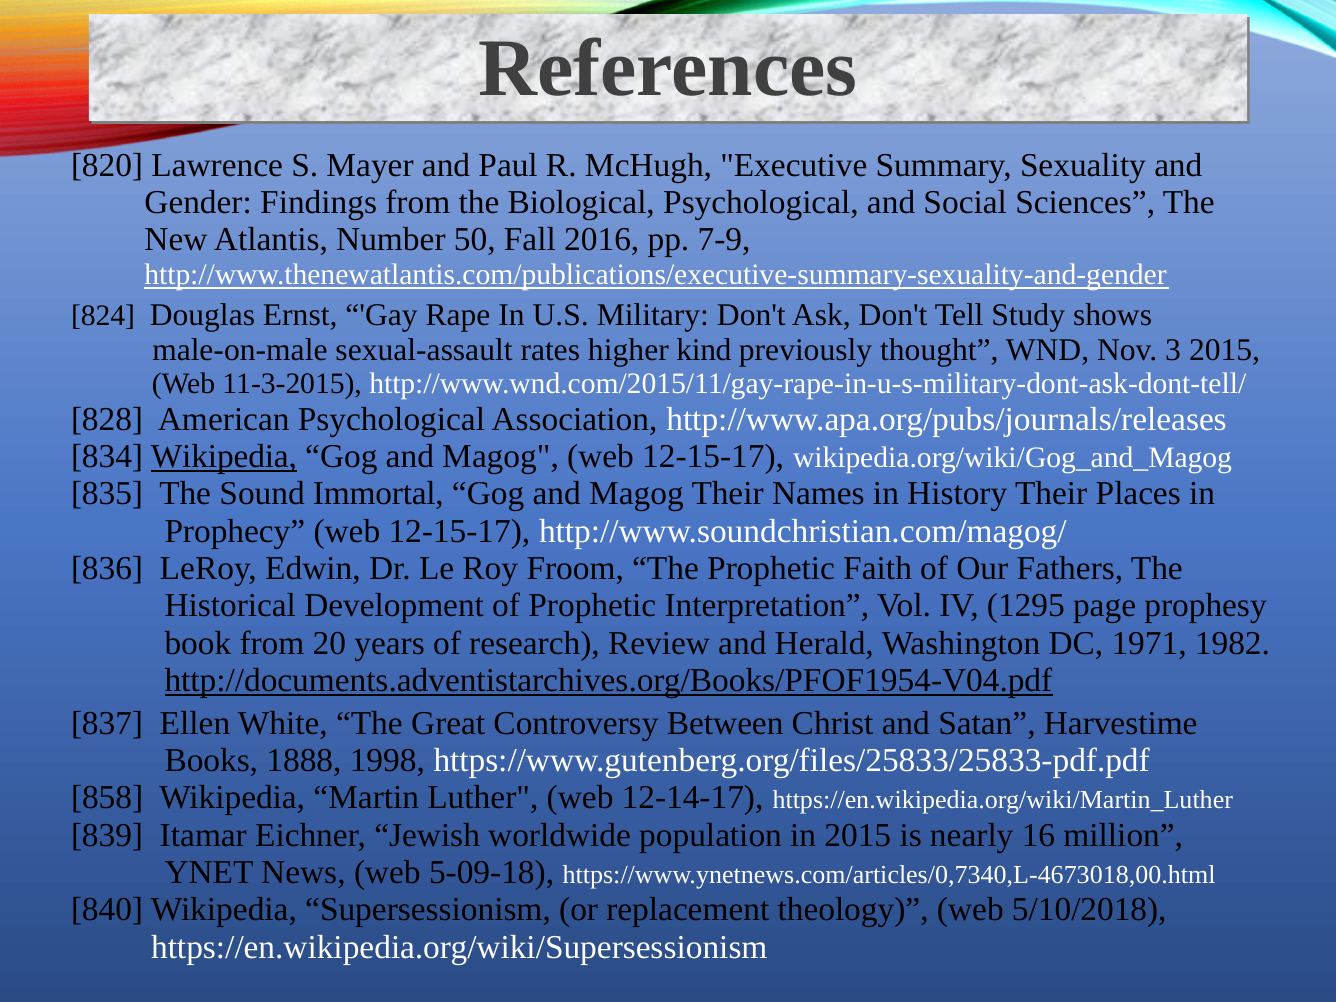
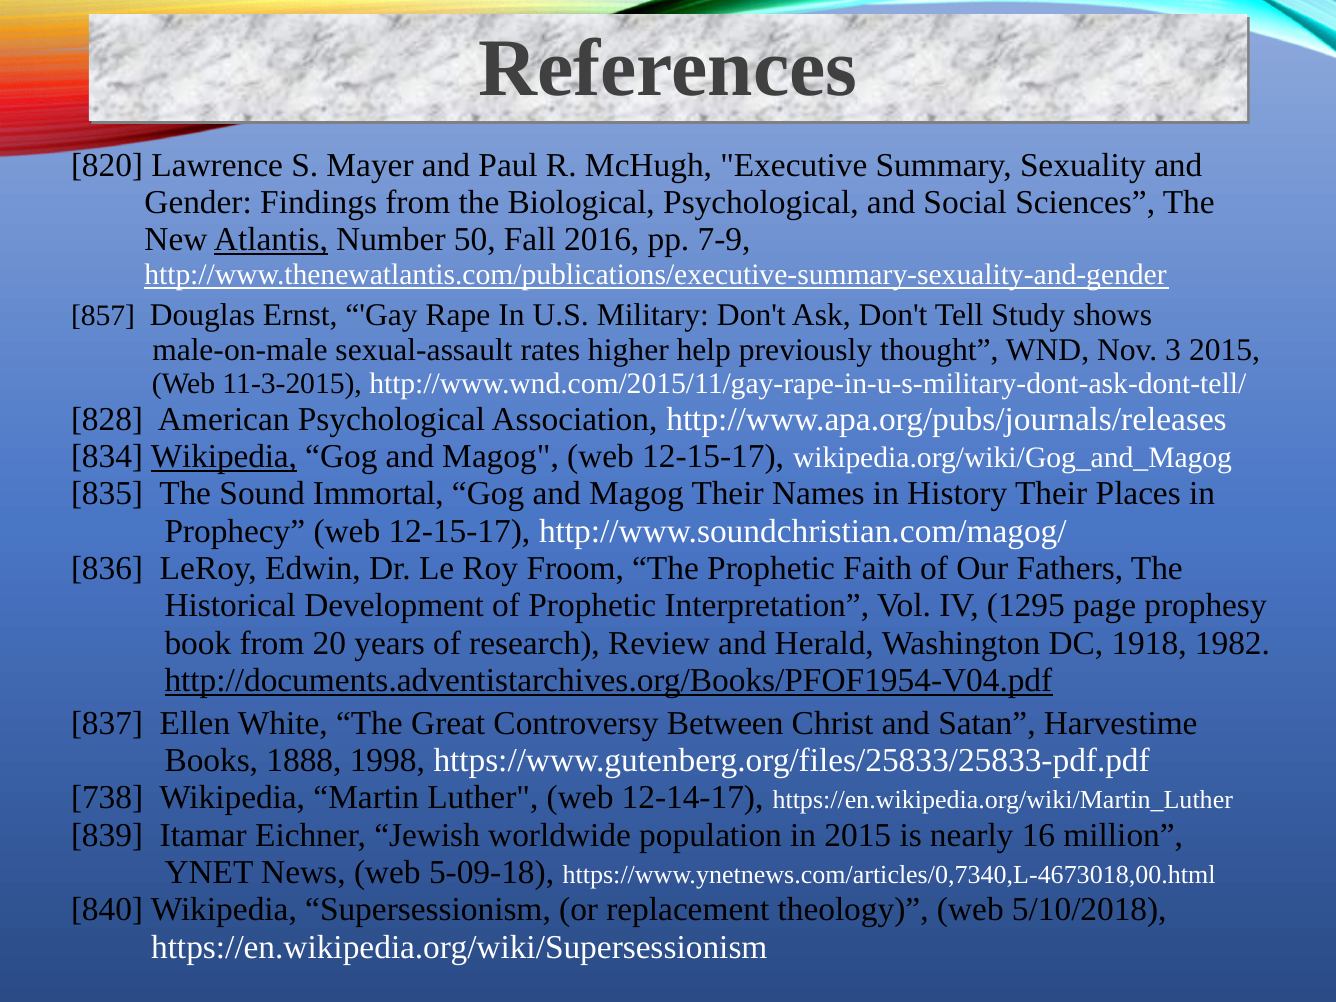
Atlantis underline: none -> present (271, 240)
824: 824 -> 857 (103, 315)
kind: kind -> help (704, 350)
1971: 1971 -> 1918 (1149, 643)
858: 858 -> 738 (107, 798)
